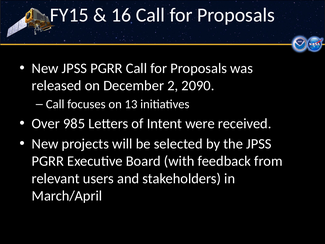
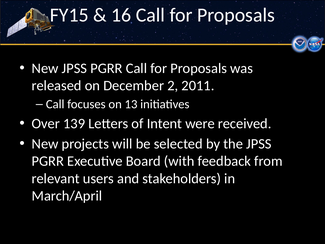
2090: 2090 -> 2011 (198, 86)
985: 985 -> 139 (74, 123)
